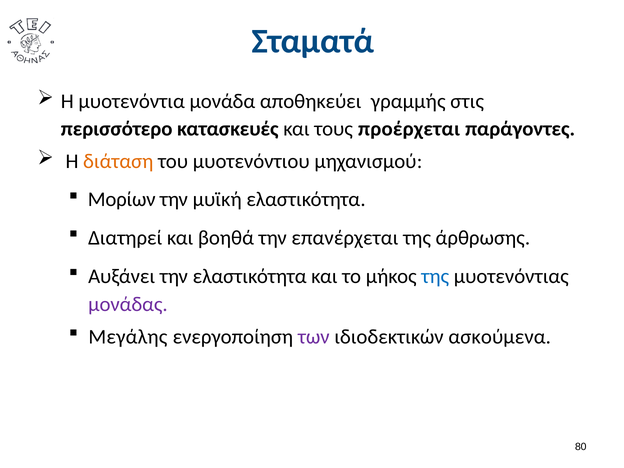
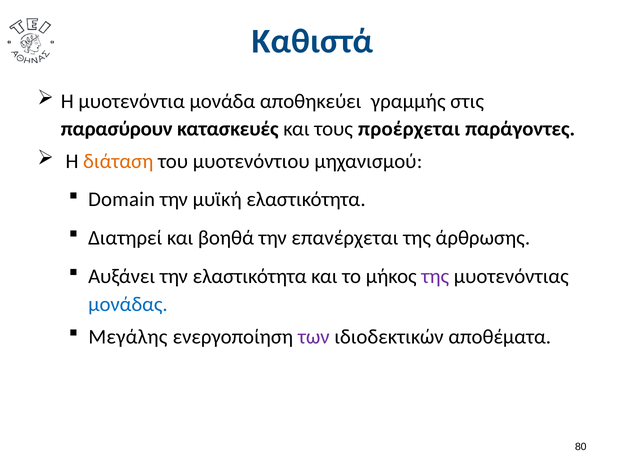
Σταματά: Σταματά -> Καθιστά (313, 41)
περισσότερο: περισσότερο -> παρασύρουν (117, 129)
Μορίων: Μορίων -> Domain (122, 200)
της colour: blue -> purple (435, 276)
μονάδας colour: purple -> blue (128, 304)
ασκούμενα: ασκούμενα -> αποθέματα (500, 337)
